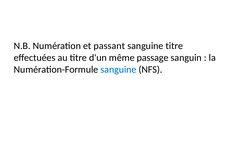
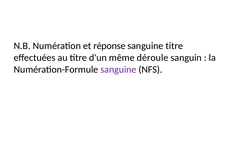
passant: passant -> réponse (109, 46)
passage: passage -> déroule (153, 58)
sanguine colour: blue -> purple (118, 70)
